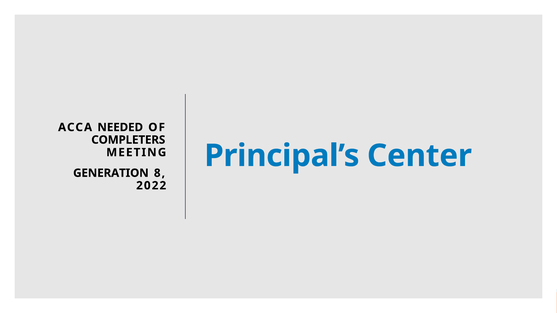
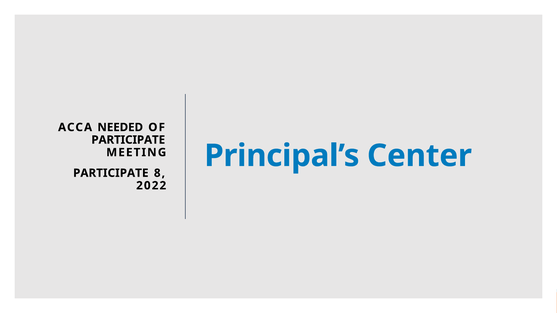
COMPLETERS: COMPLETERS -> PARTICIPATE (128, 140)
GENERATION: GENERATION -> PARTICIPATE (111, 173)
